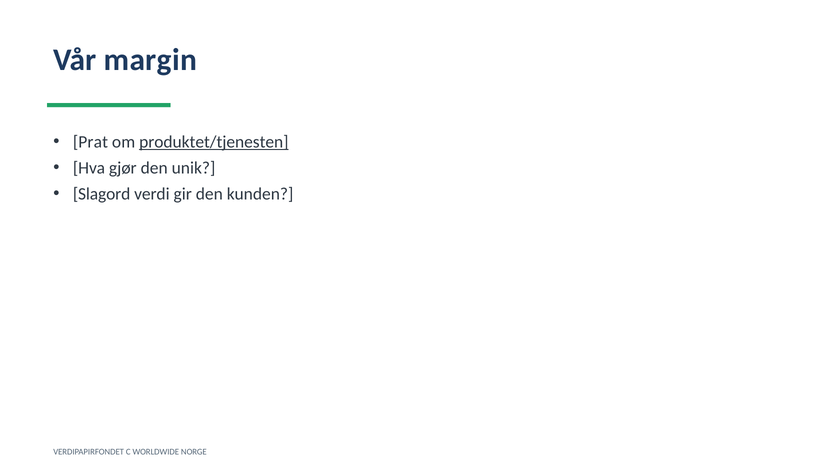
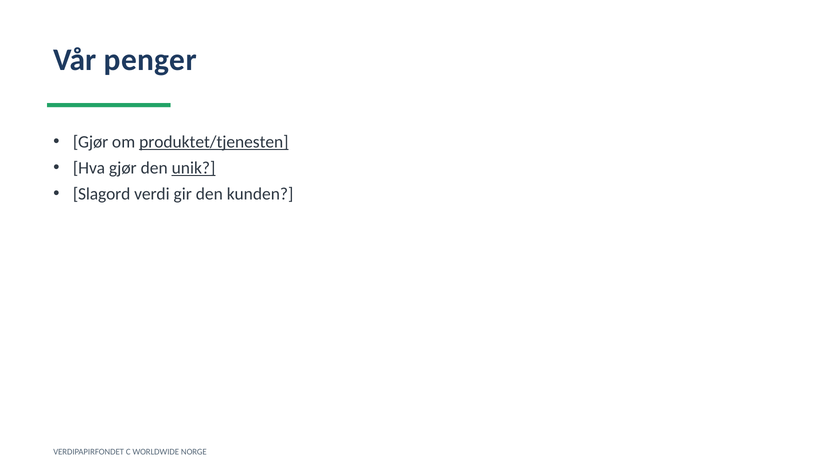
margin: margin -> penger (150, 60)
Prat: Prat -> Gjør (91, 142)
unik underline: none -> present (194, 168)
